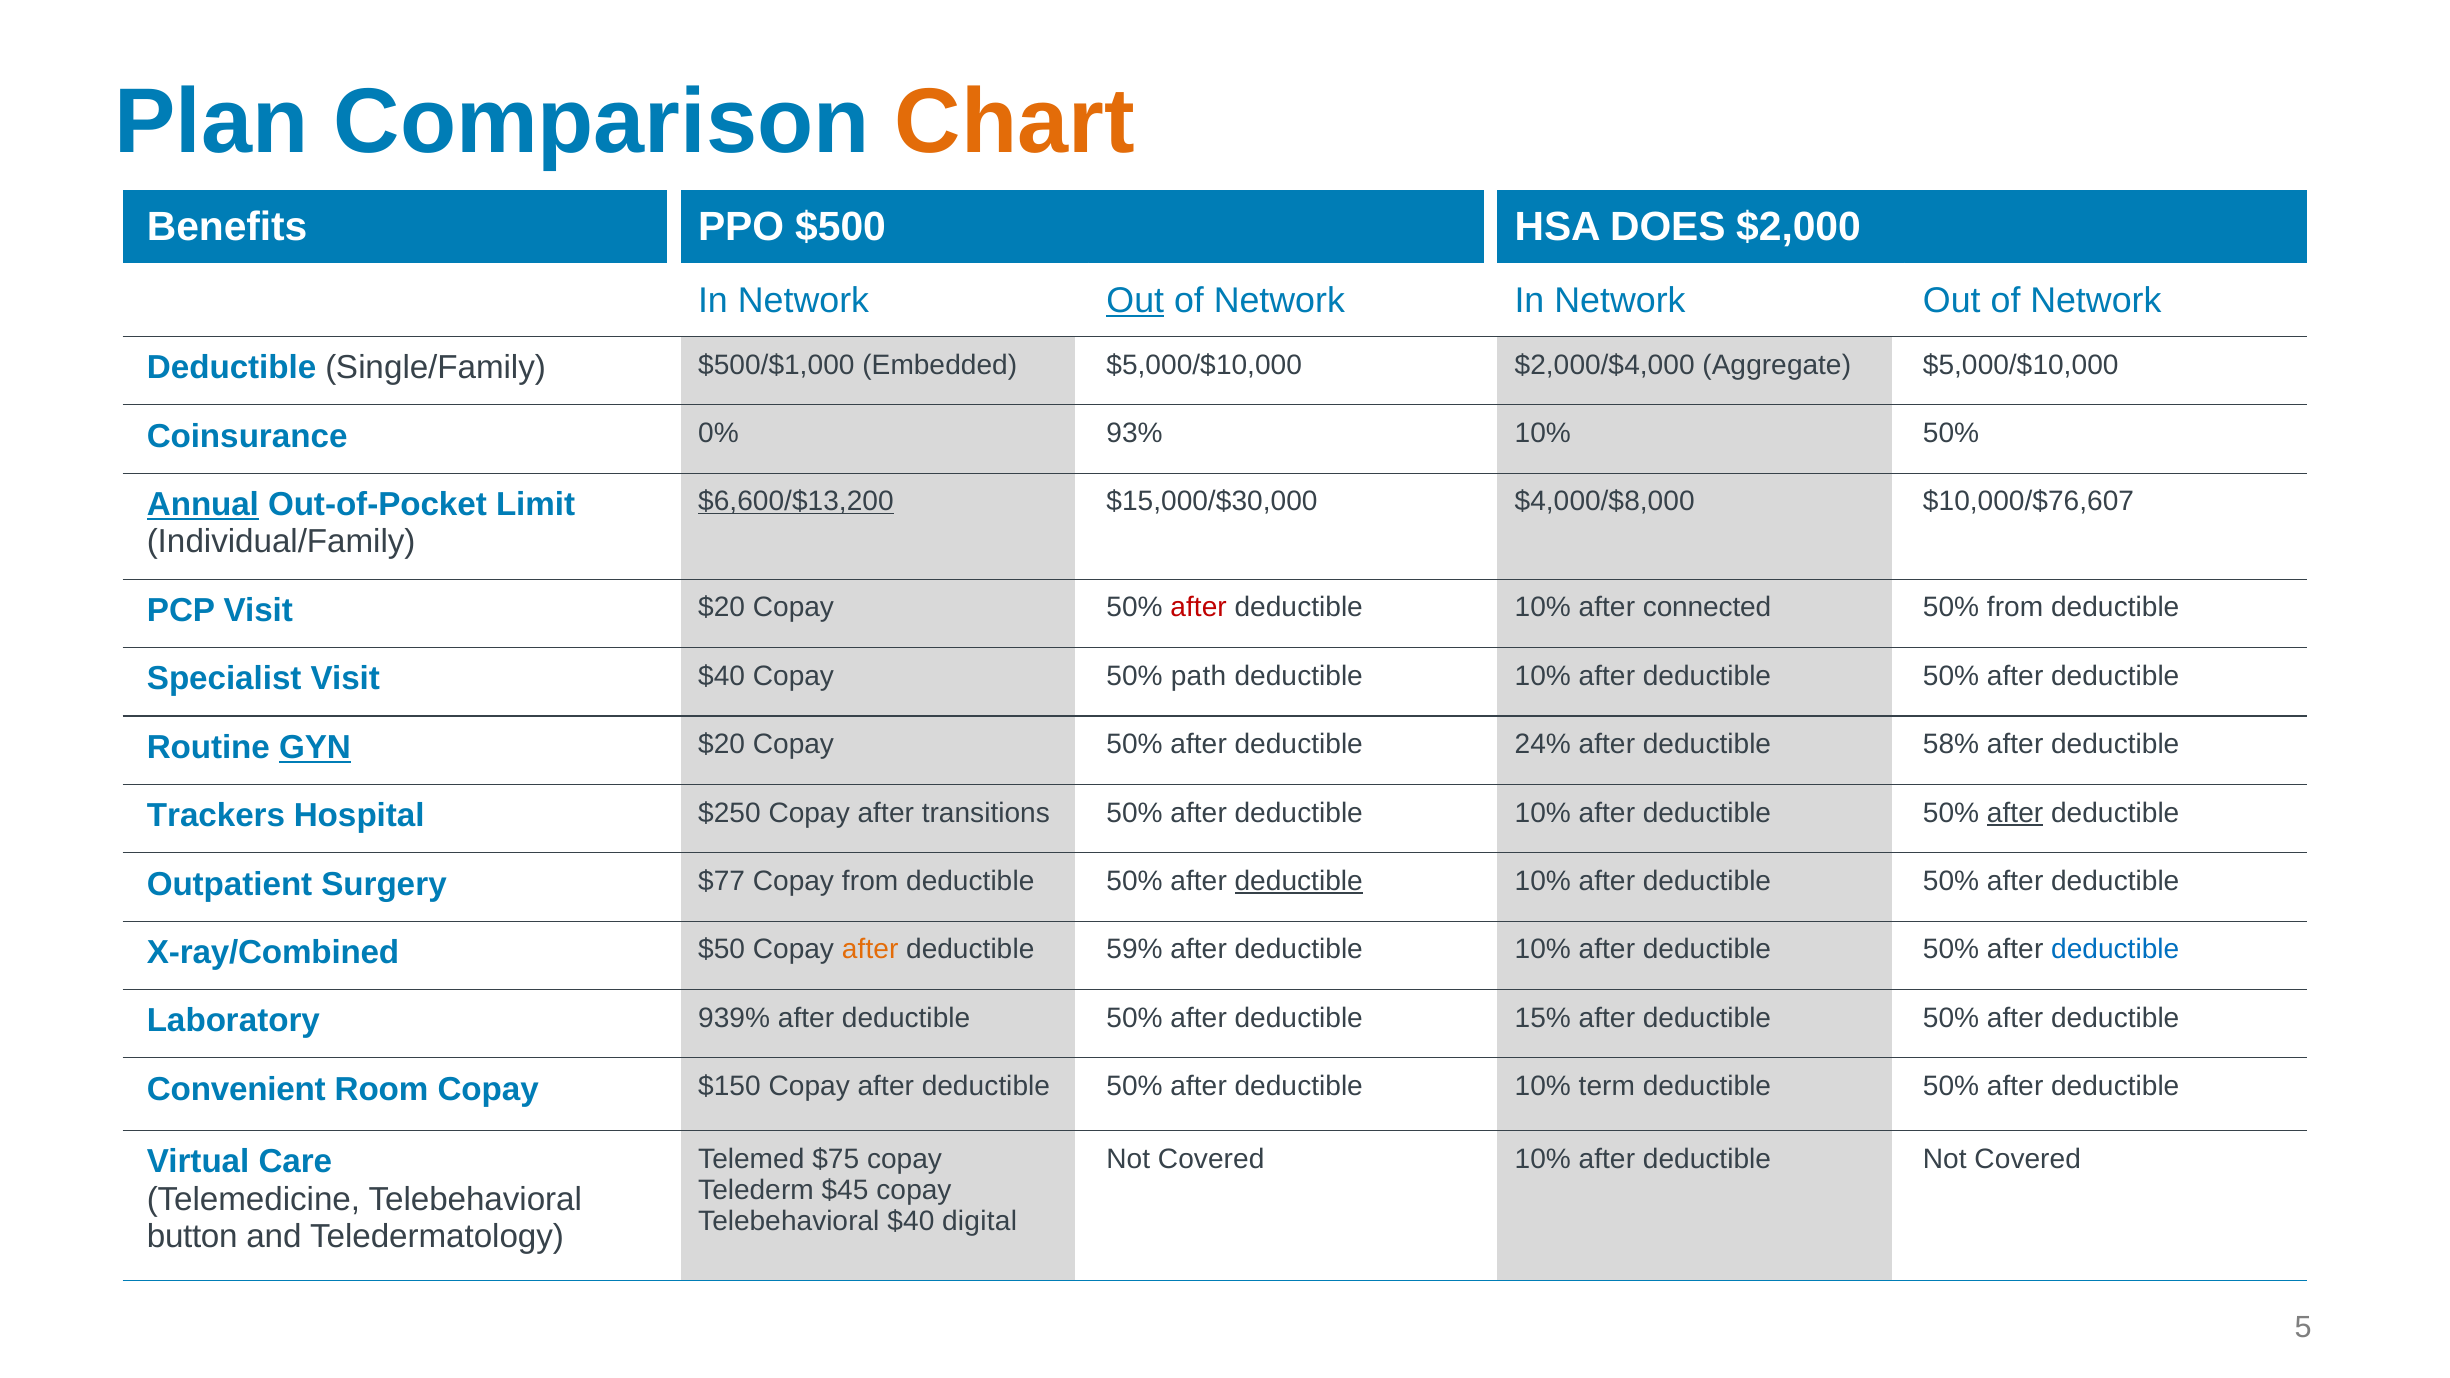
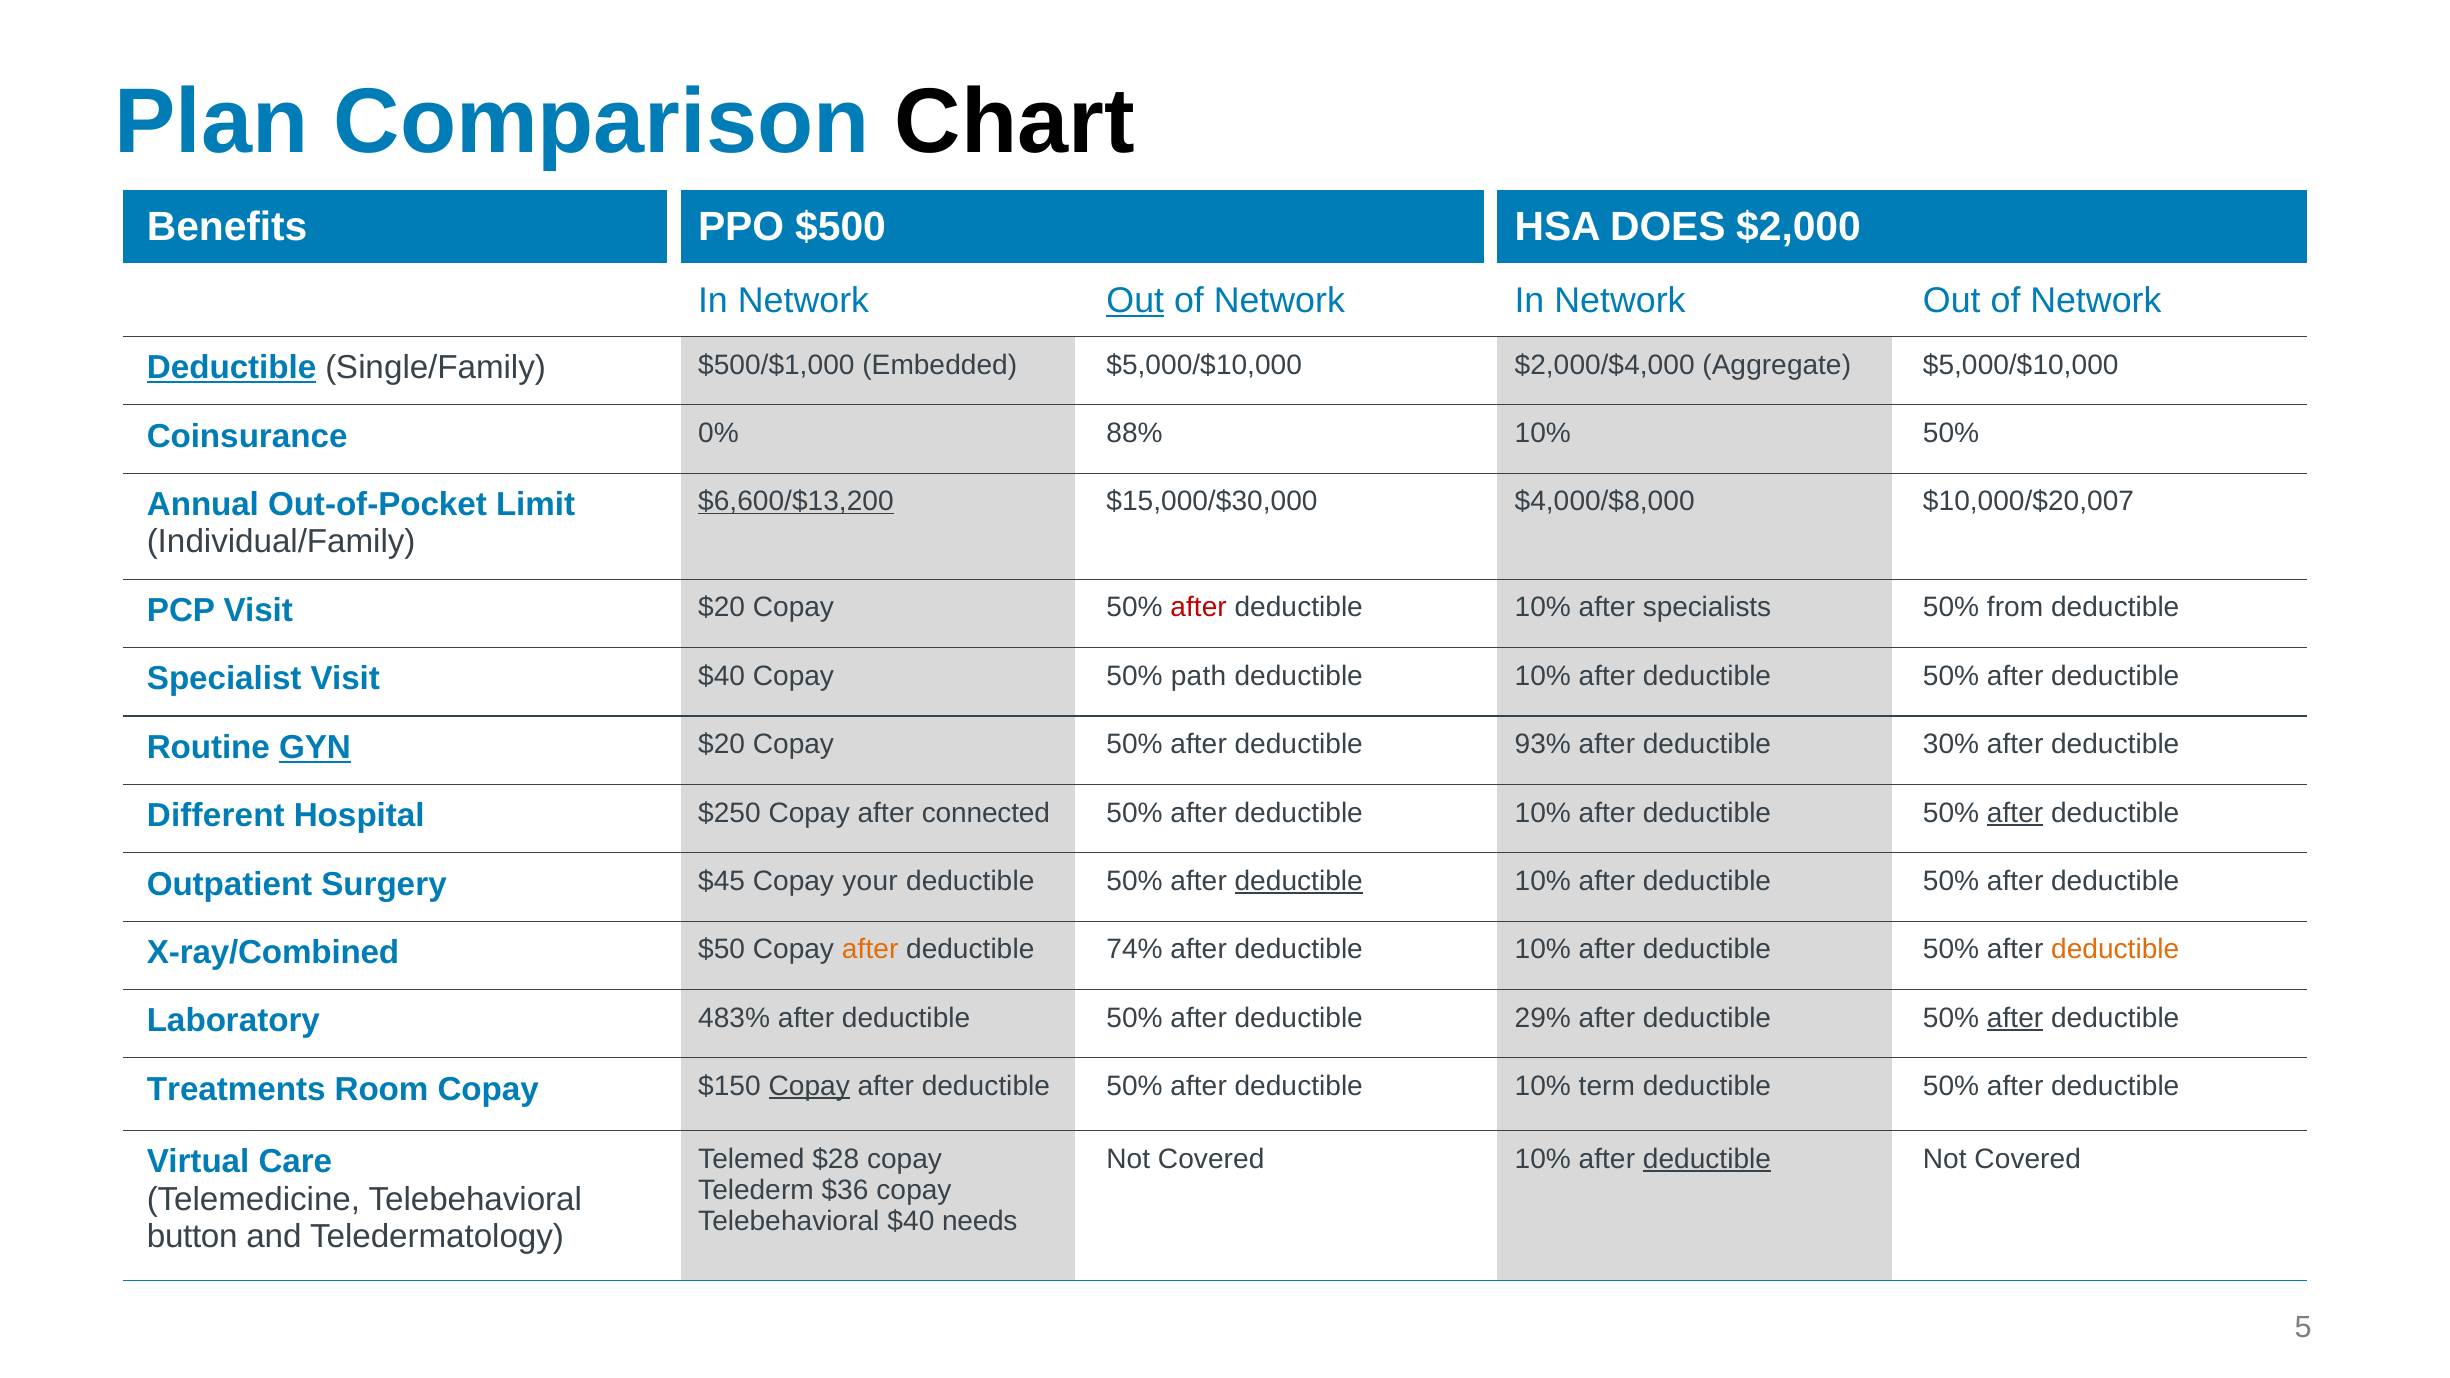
Chart colour: orange -> black (1015, 122)
Deductible underline: none -> present (232, 368)
93%: 93% -> 88% (1135, 433)
$10,000/$76,607: $10,000/$76,607 -> $10,000/$20,007 (2029, 502)
Annual underline: present -> none (203, 505)
connected: connected -> specialists (1707, 608)
24%: 24% -> 93% (1543, 745)
58%: 58% -> 30% (1951, 745)
Trackers: Trackers -> Different (216, 816)
transitions: transitions -> connected (986, 813)
$77: $77 -> $45 (722, 881)
Copay from: from -> your (870, 881)
59%: 59% -> 74% (1135, 950)
deductible colour: blue -> orange (2115, 950)
939%: 939% -> 483% (734, 1018)
15%: 15% -> 29% (1543, 1018)
after underline: none -> present (2015, 1018)
Convenient: Convenient -> Treatments (236, 1090)
Copay underline: none -> present (809, 1087)
$75: $75 -> $28 (836, 1160)
deductible underline: none -> present (1707, 1160)
$45: $45 -> $36 (845, 1191)
digital: digital -> needs (980, 1222)
